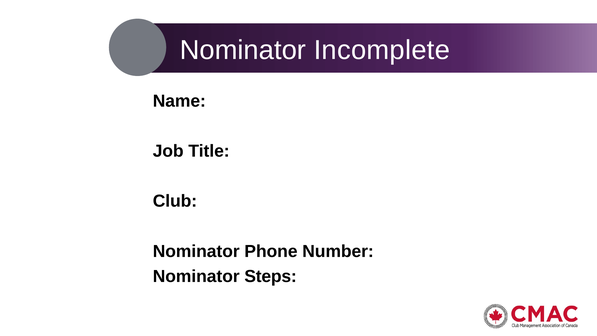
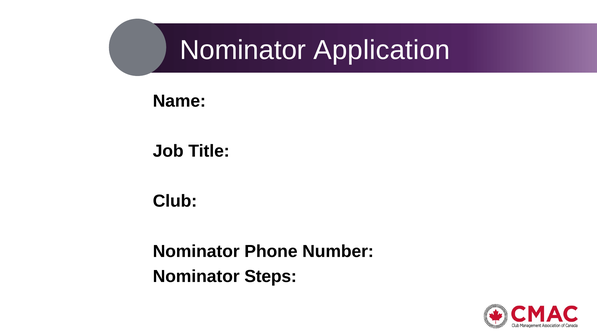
Incomplete: Incomplete -> Application (382, 50)
